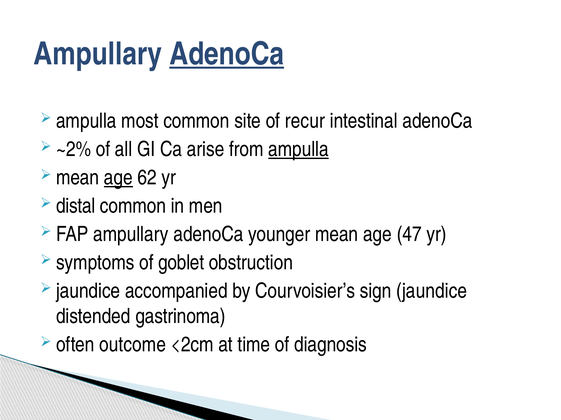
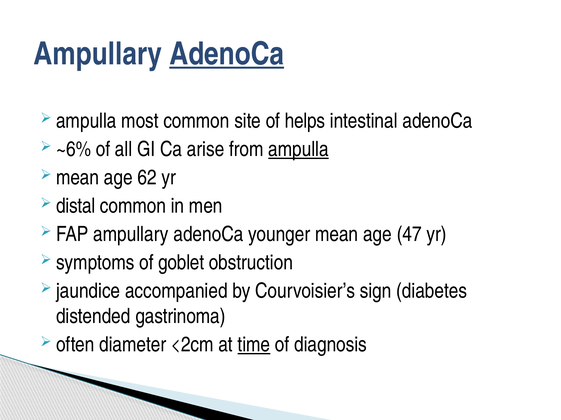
recur: recur -> helps (305, 121)
~2%: ~2% -> ~6% (74, 150)
age underline: present -> none (118, 178)
sign jaundice: jaundice -> diabetes (432, 292)
outcome: outcome -> diameter (133, 345)
time underline: none -> present (254, 345)
